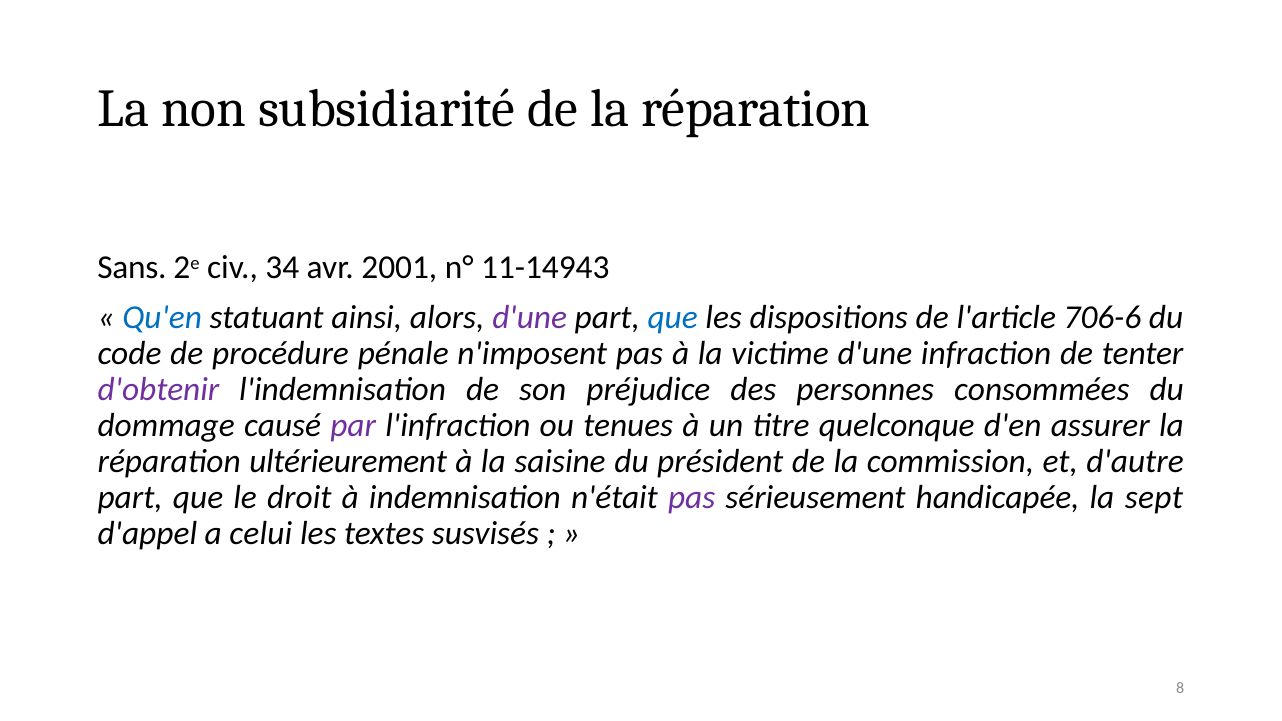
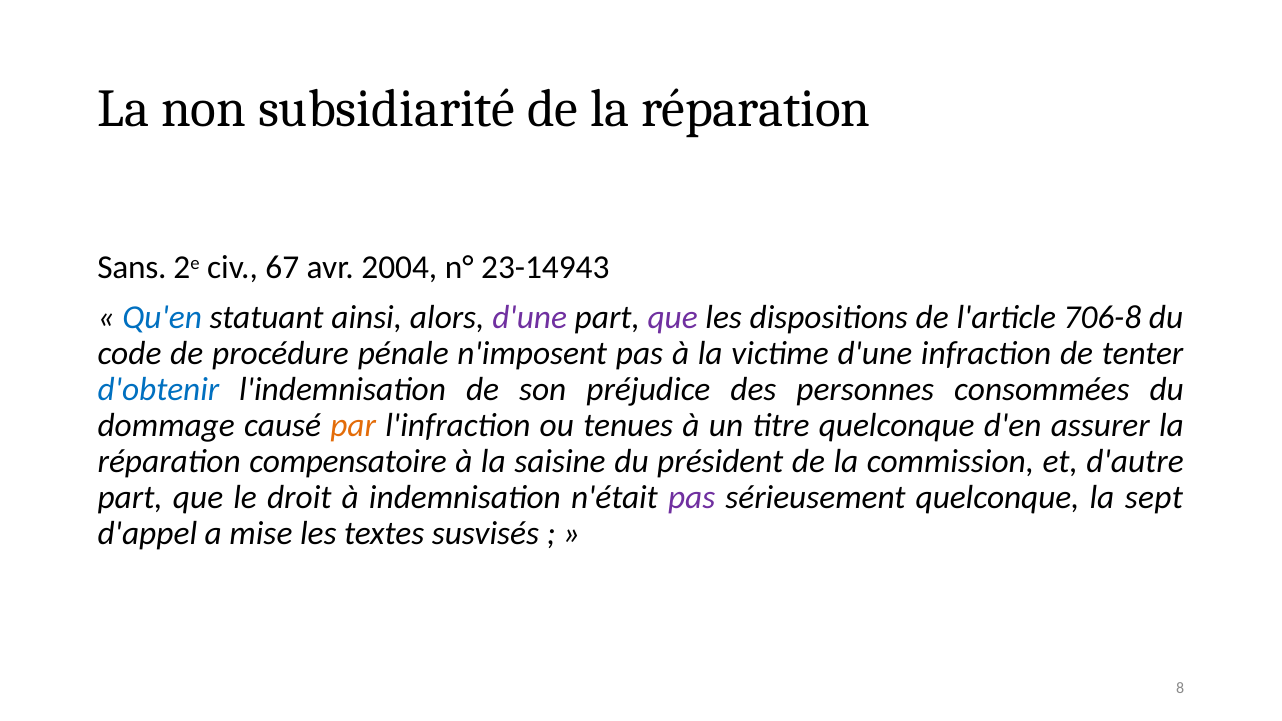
34: 34 -> 67 (282, 268)
2001: 2001 -> 2004 (399, 268)
11-14943: 11-14943 -> 23-14943 (545, 268)
que colour: blue -> purple (673, 317)
706-6: 706-6 -> 706-8 (1102, 317)
d'obtenir colour: purple -> blue (159, 389)
par colour: purple -> orange (353, 426)
ultérieurement: ultérieurement -> compensatoire (348, 462)
sérieusement handicapée: handicapée -> quelconque (998, 498)
celui: celui -> mise (261, 534)
